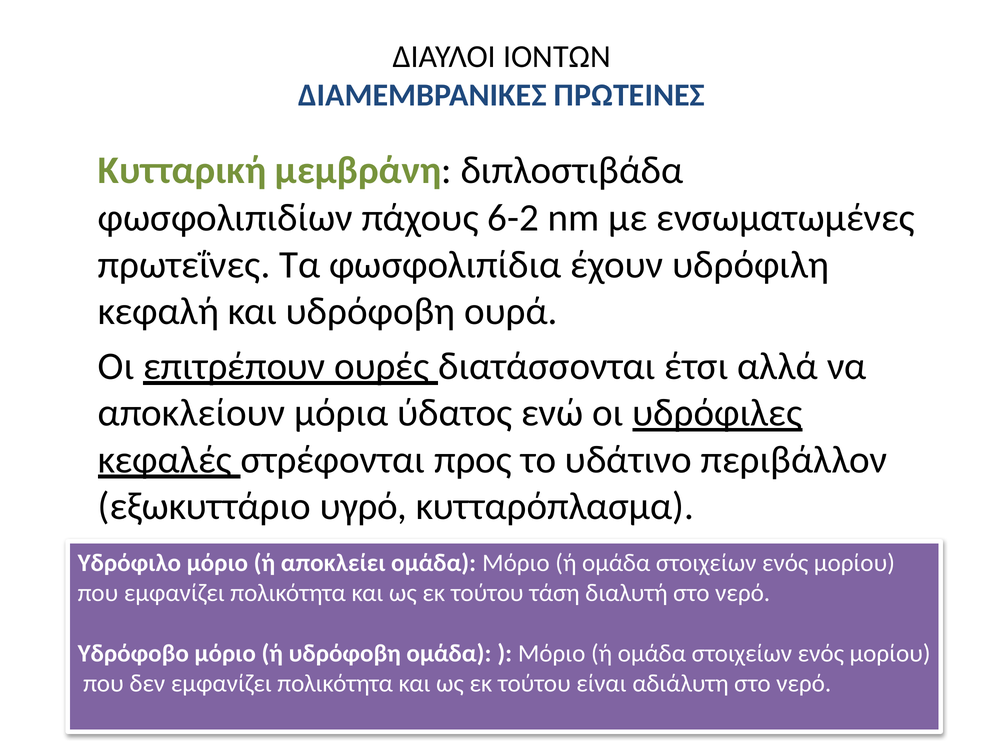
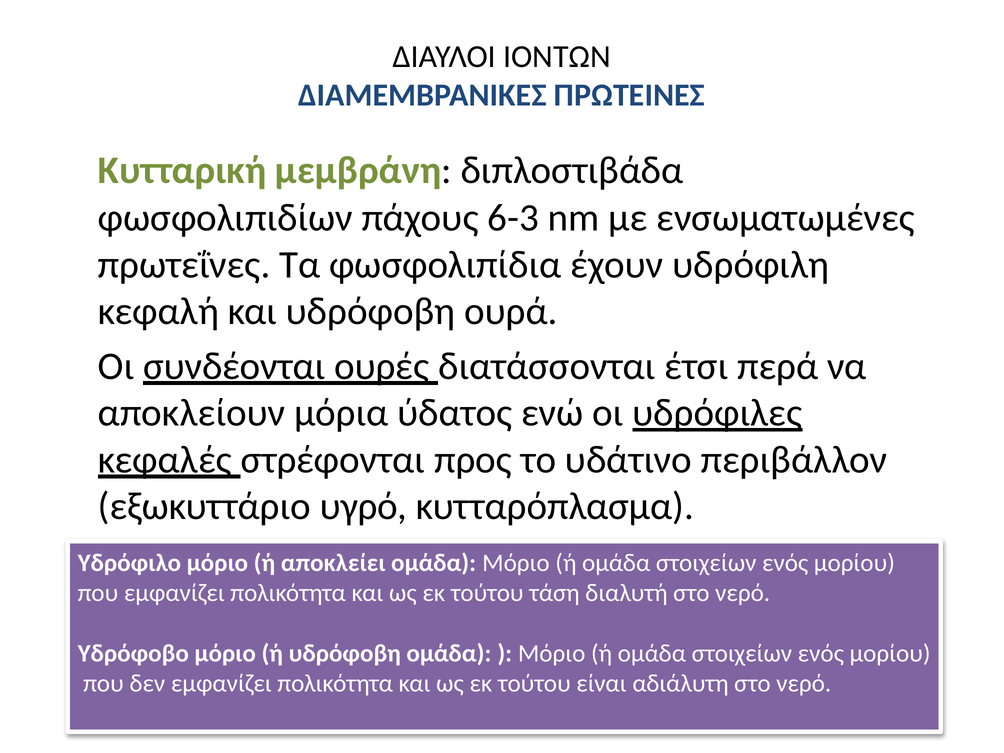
6-2: 6-2 -> 6-3 (513, 218)
επιτρέπουν: επιτρέπουν -> συνδέονται (234, 366)
αλλά: αλλά -> περά (778, 366)
